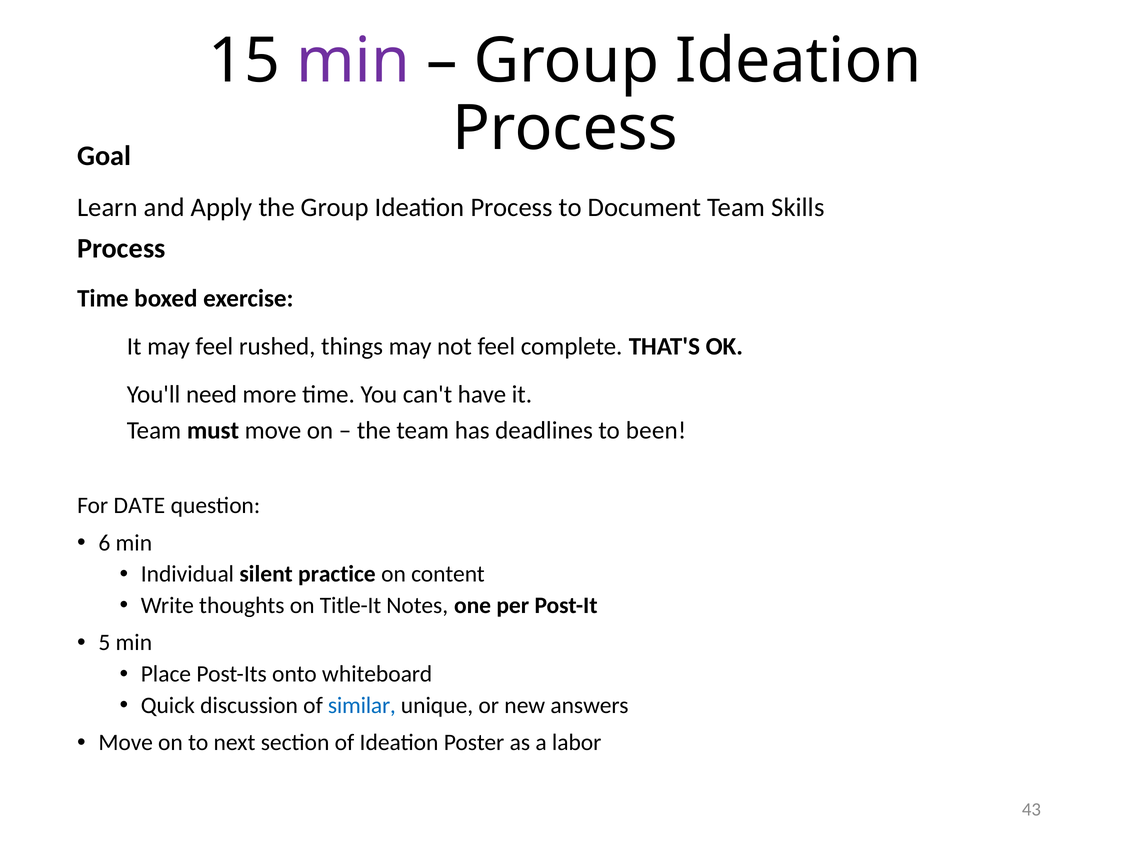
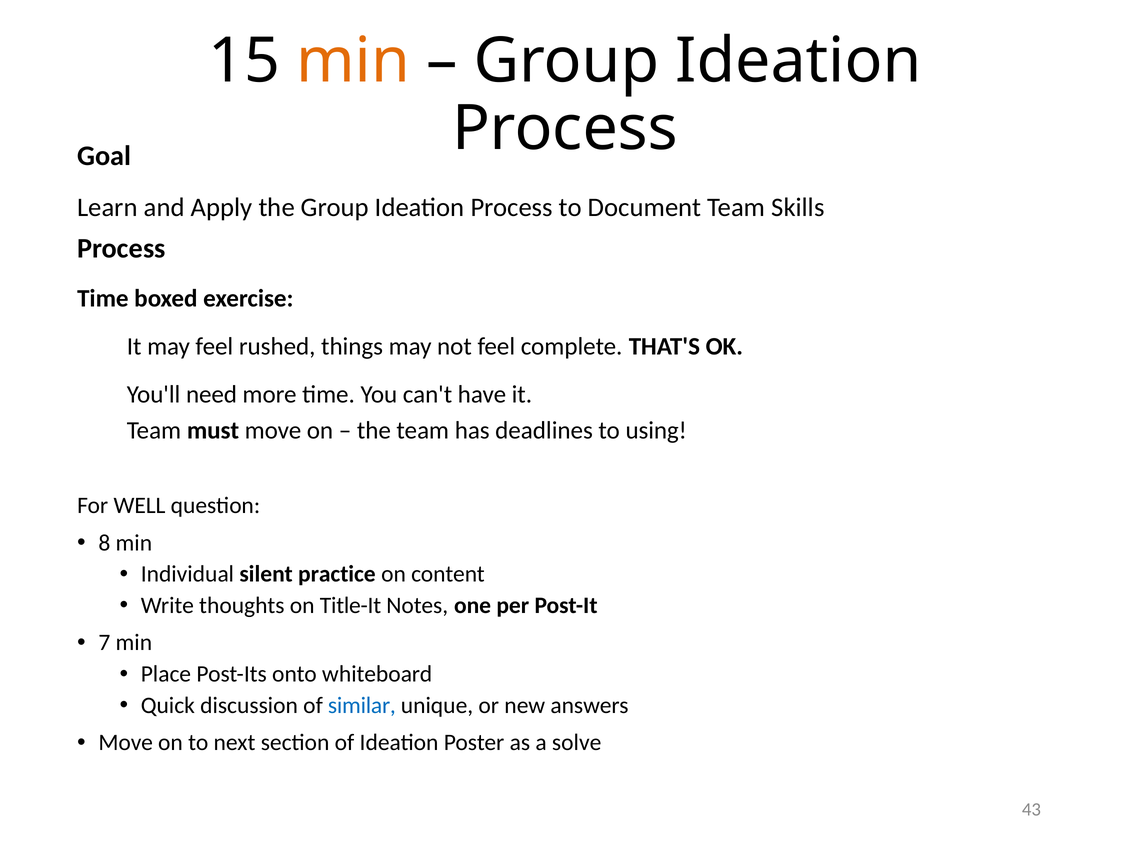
min colour: purple -> orange (353, 61)
been: been -> using (656, 430)
DATE: DATE -> WELL (140, 505)
6: 6 -> 8 (104, 542)
5: 5 -> 7 (104, 642)
labor: labor -> solve (577, 742)
